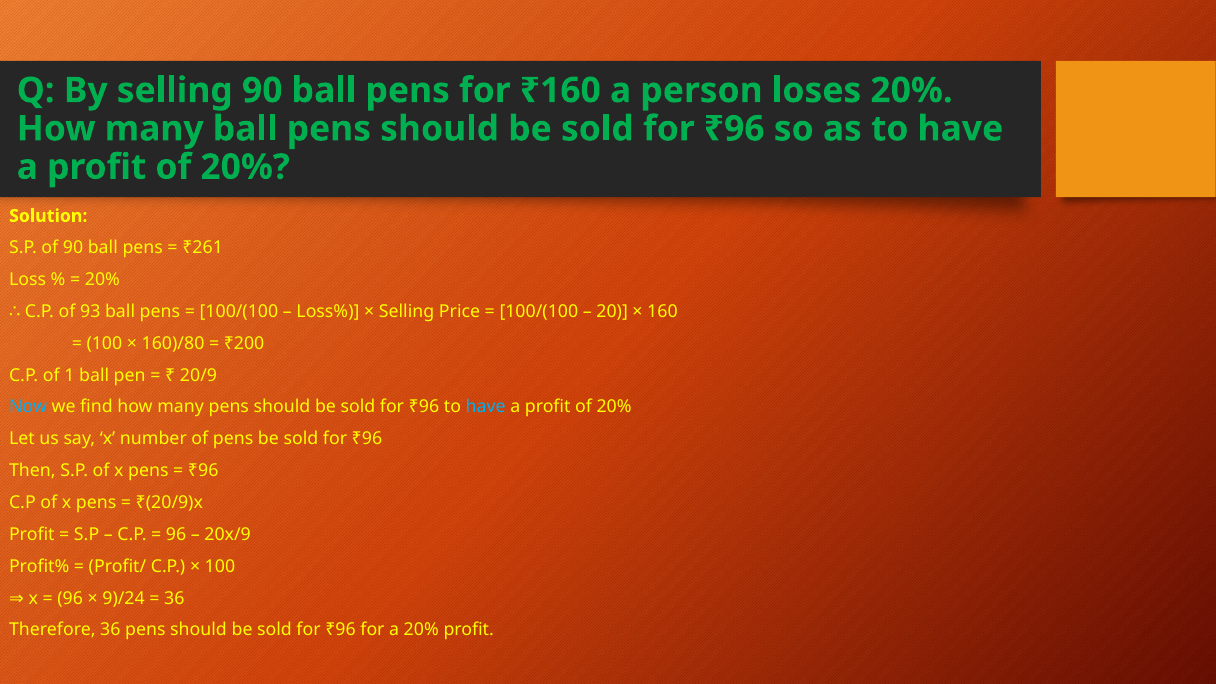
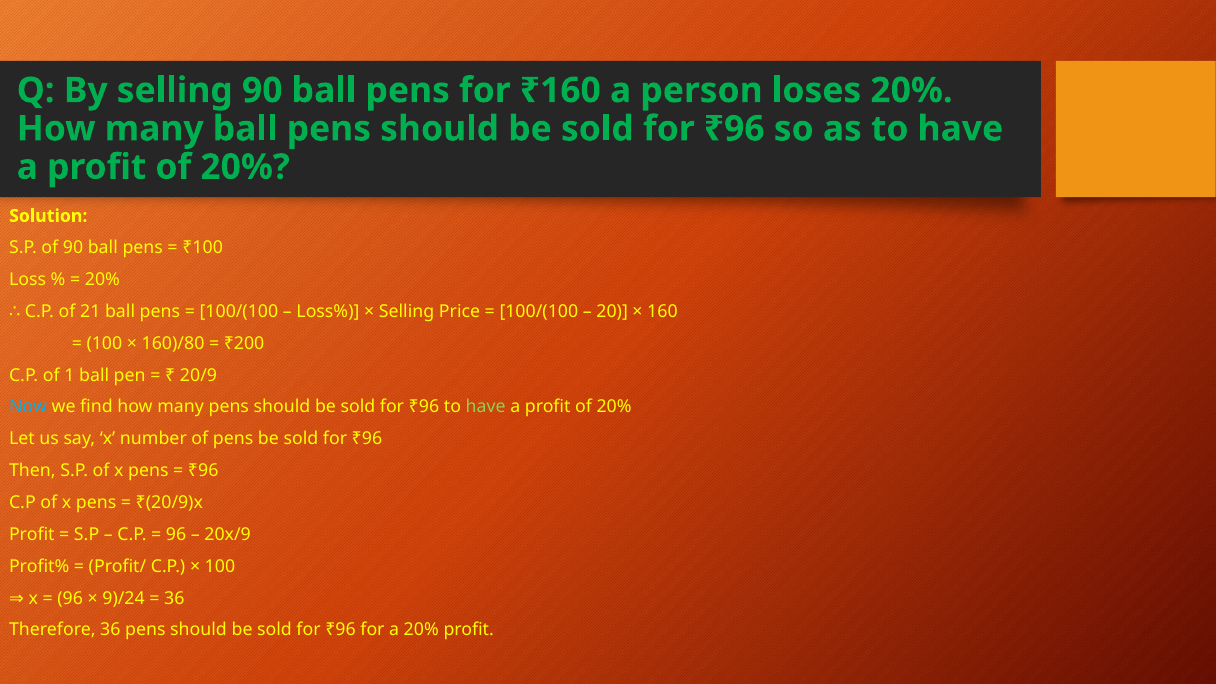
₹261: ₹261 -> ₹100 (203, 248)
93: 93 -> 21 (90, 312)
have colour: light blue -> light green (486, 407)
